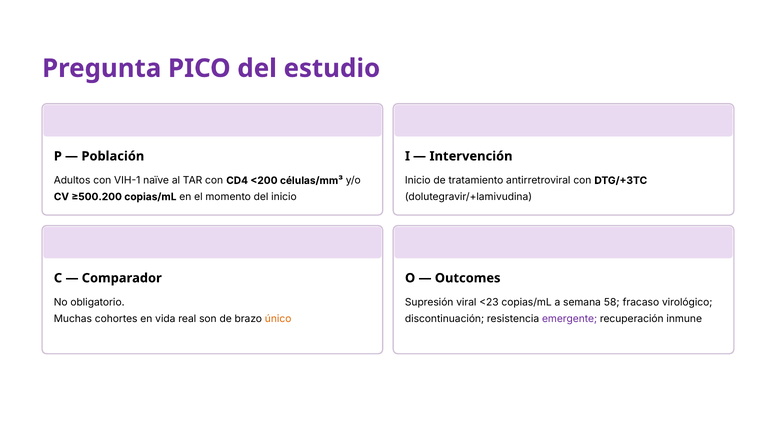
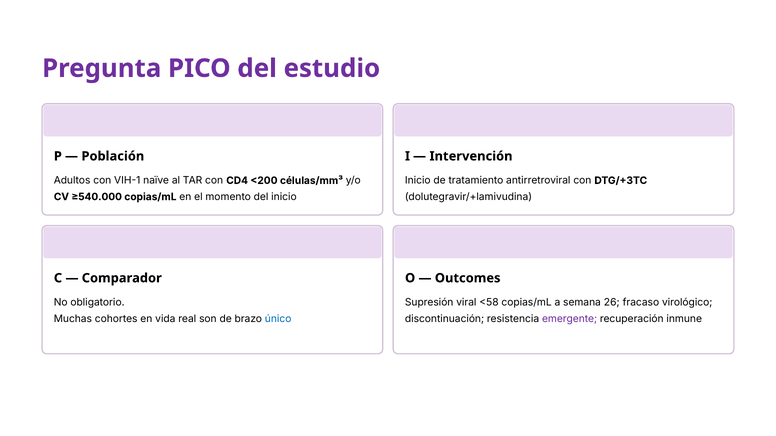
≥500.200: ≥500.200 -> ≥540.000 (97, 197)
<23: <23 -> <58 (489, 303)
58: 58 -> 26 (612, 303)
único colour: orange -> blue (278, 319)
